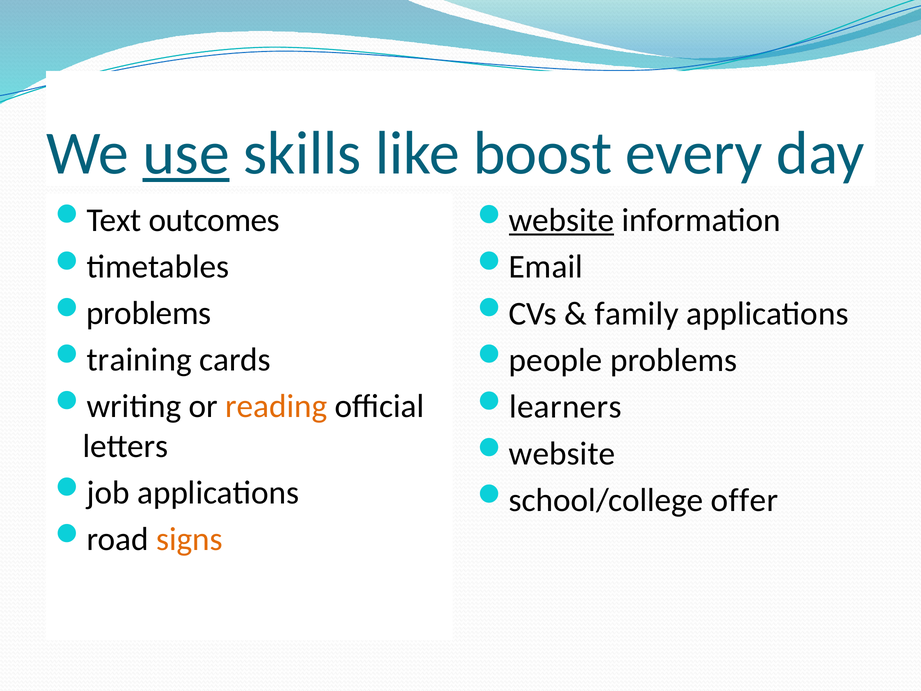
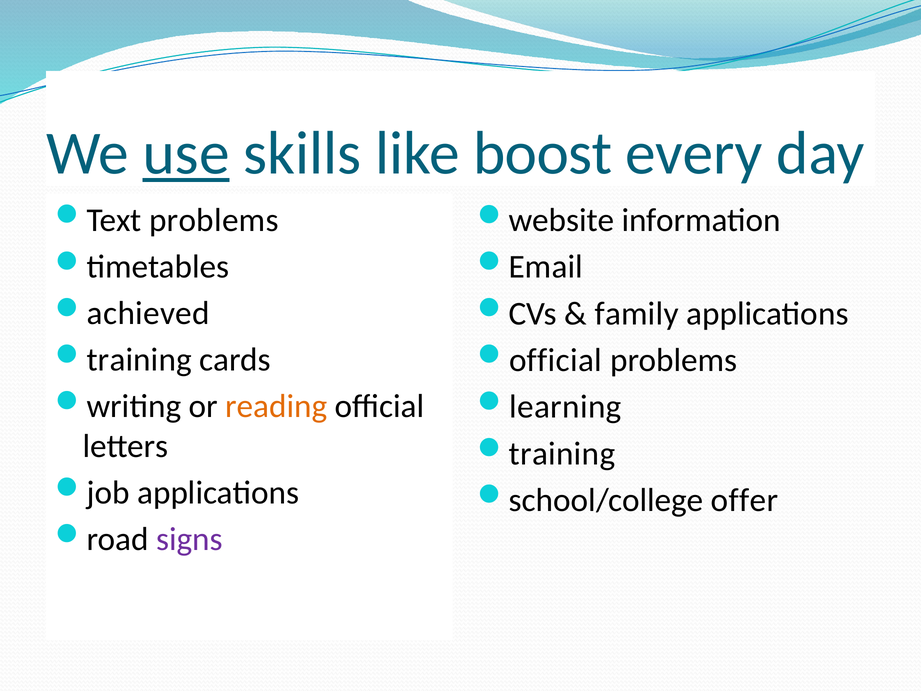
Text outcomes: outcomes -> problems (214, 220)
website underline: present -> none (562, 220)
problems: problems -> achieved (148, 313)
people: people -> official (556, 360)
learners: learners -> learning (565, 407)
website: website -> training (562, 453)
signs colour: orange -> purple (190, 539)
